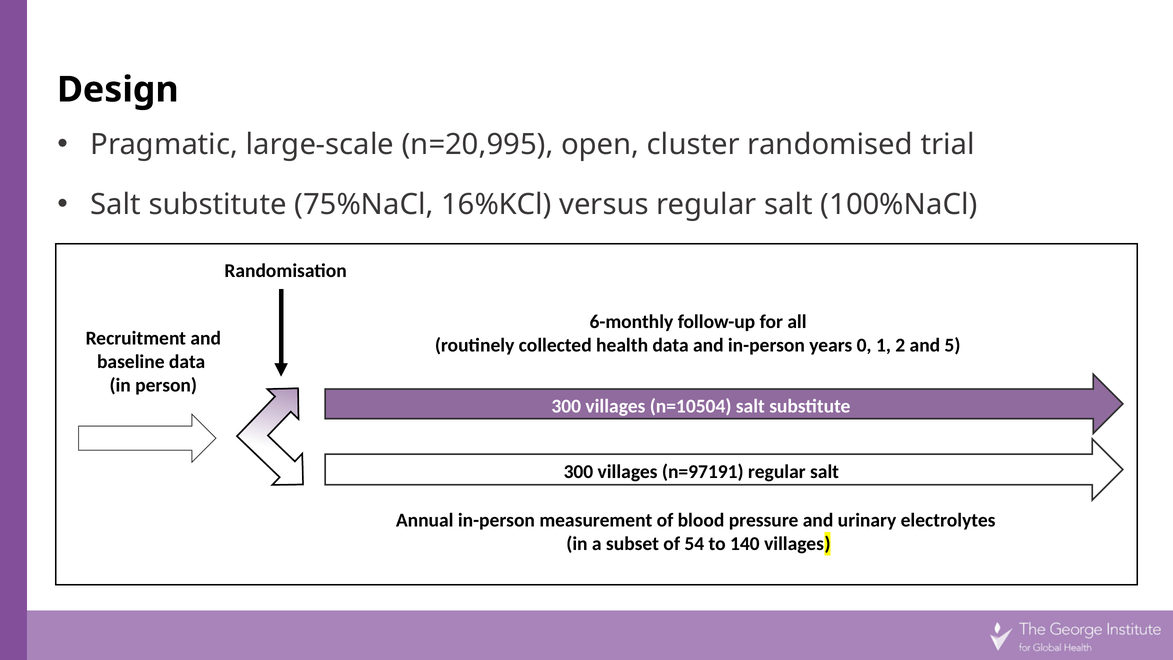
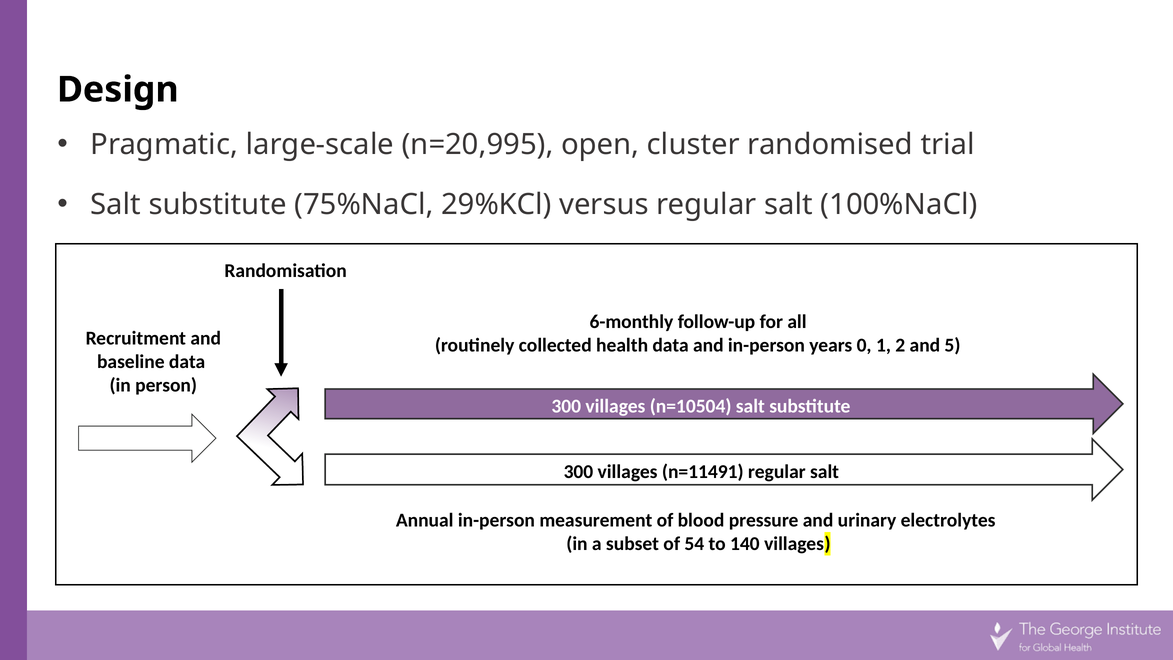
16%KCl: 16%KCl -> 29%KCl (496, 204)
n=97191: n=97191 -> n=11491 (703, 472)
